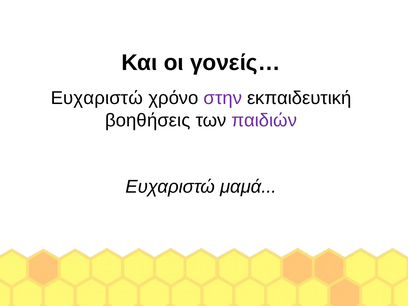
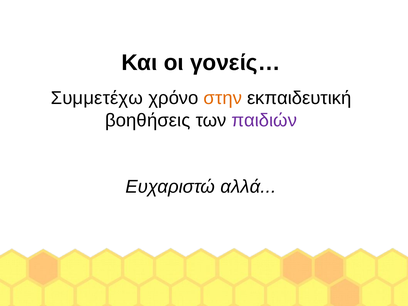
Ευχαριστώ: Ευχαριστώ -> Συμμετέχω (97, 98)
στην colour: purple -> orange (223, 98)
μαμά: μαμά -> αλλά (248, 187)
